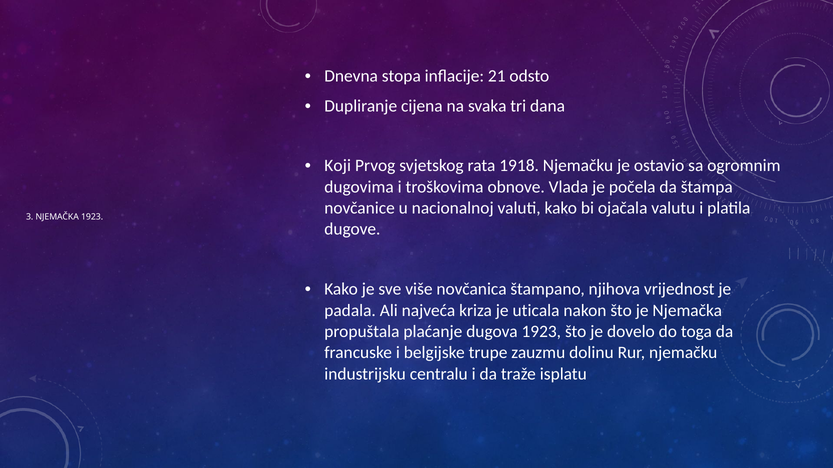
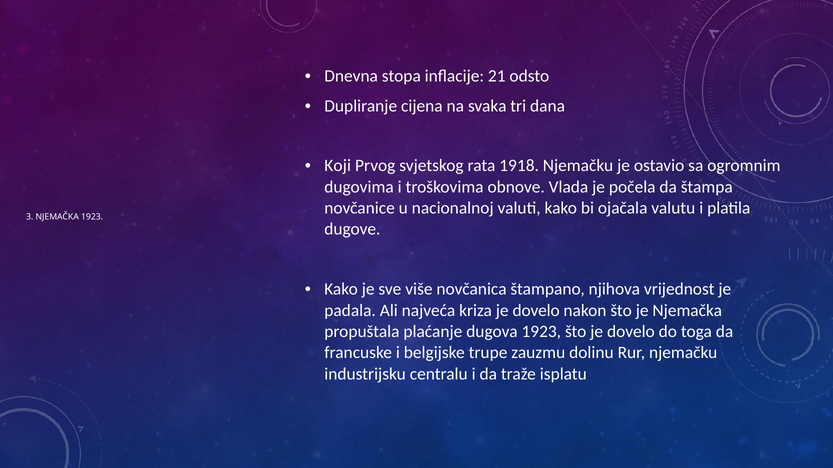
kriza je uticala: uticala -> dovelo (536, 311)
